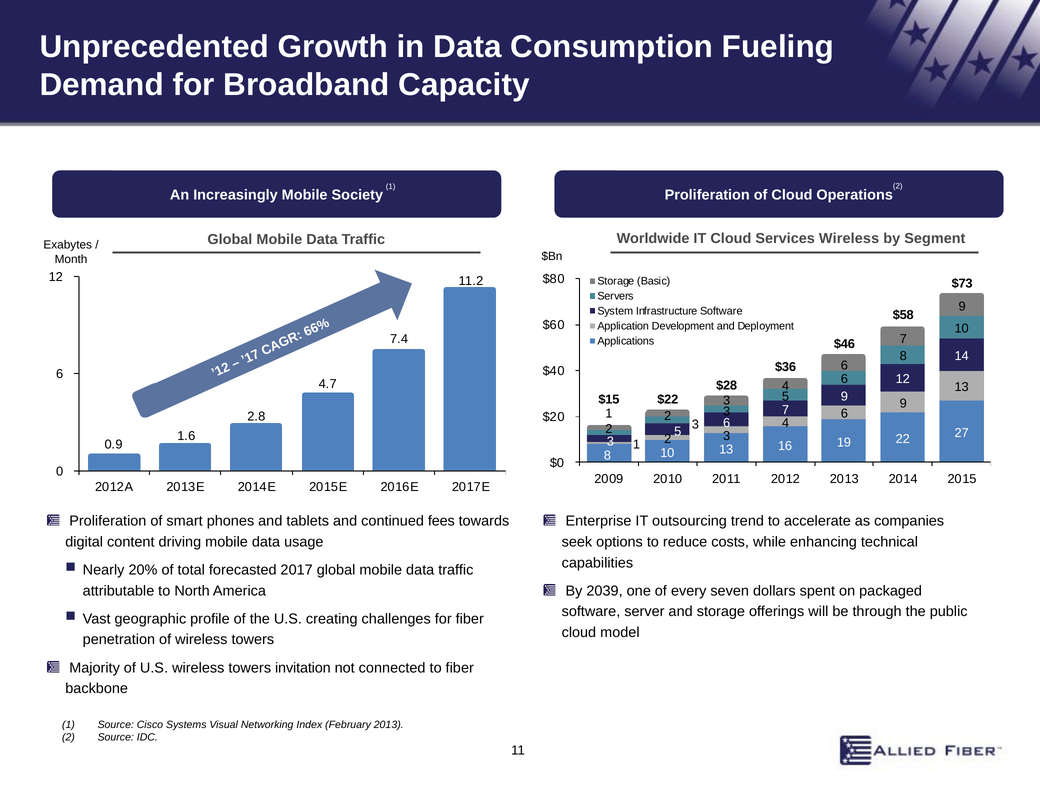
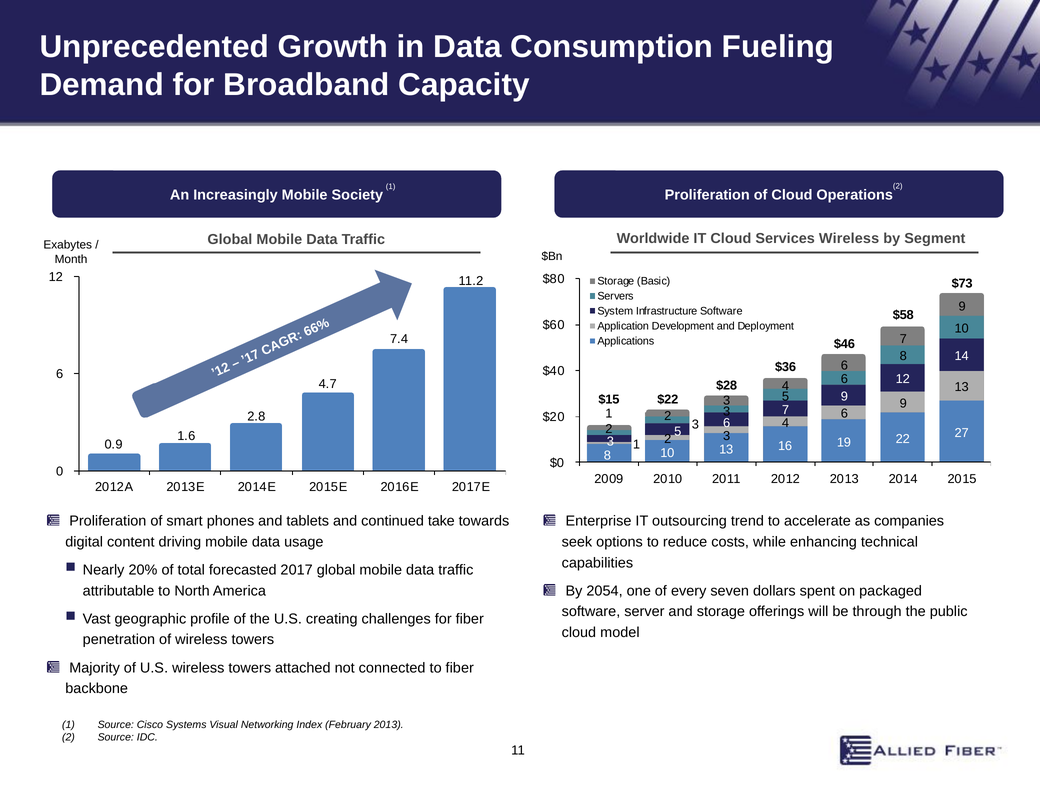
fees: fees -> take (441, 521)
2039: 2039 -> 2054 (605, 591)
invitation: invitation -> attached (303, 667)
